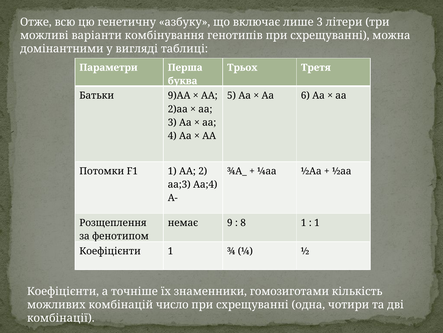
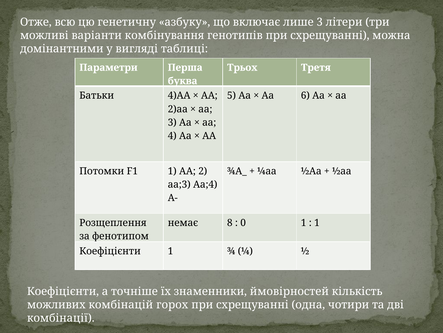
9)АА: 9)АА -> 4)АА (179, 95)
9: 9 -> 8 (230, 222)
8: 8 -> 0 (243, 222)
гомозиготами: гомозиготами -> ймовірностей (289, 291)
число: число -> горох (172, 304)
